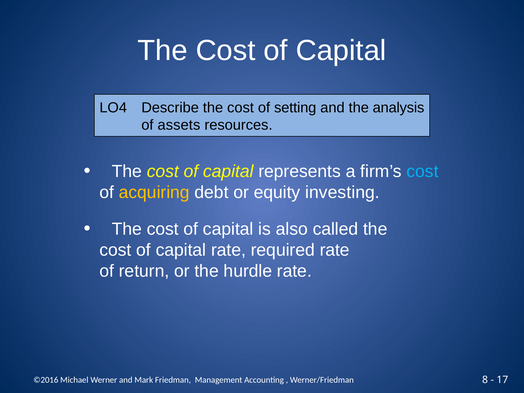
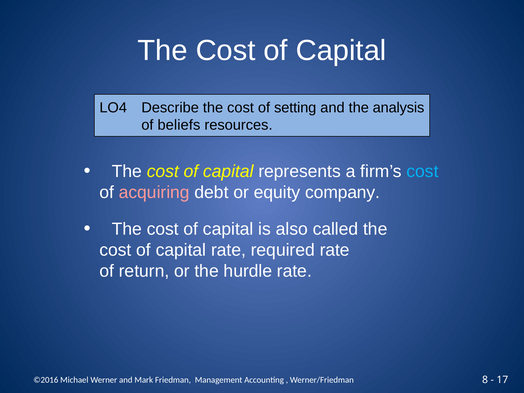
assets: assets -> beliefs (179, 125)
acquiring colour: yellow -> pink (154, 192)
investing: investing -> company (343, 192)
